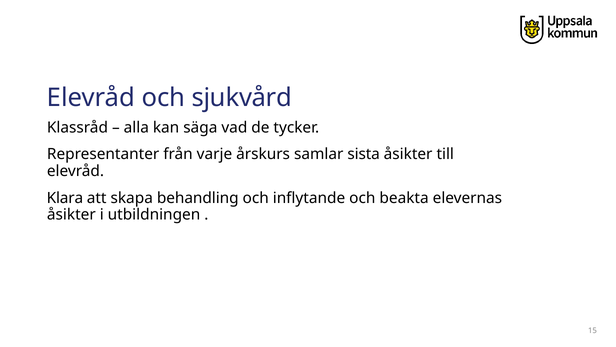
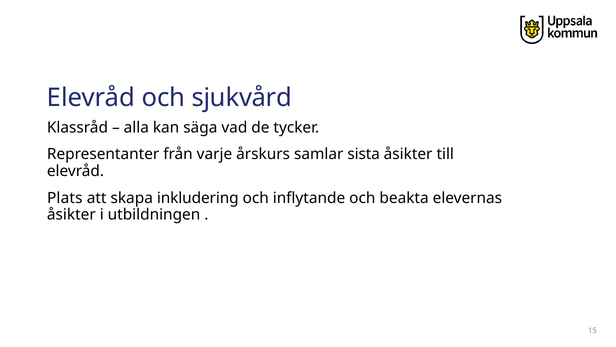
Klara: Klara -> Plats (65, 198)
behandling: behandling -> inkludering (198, 198)
